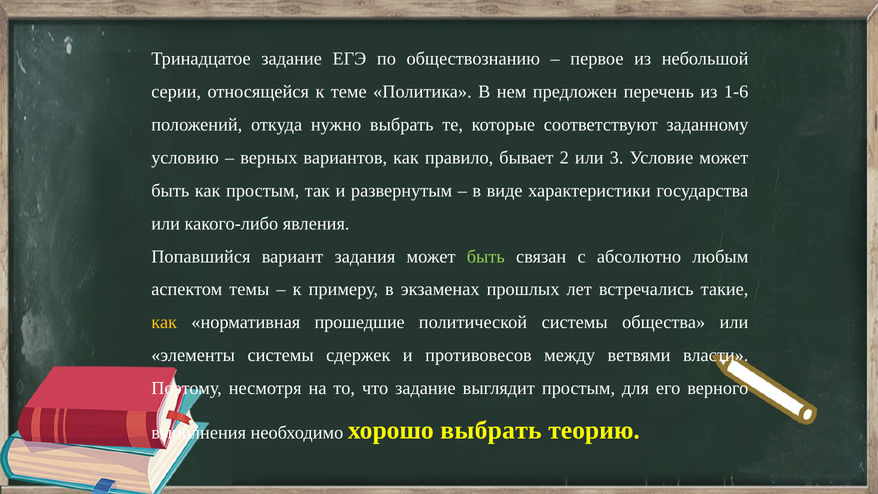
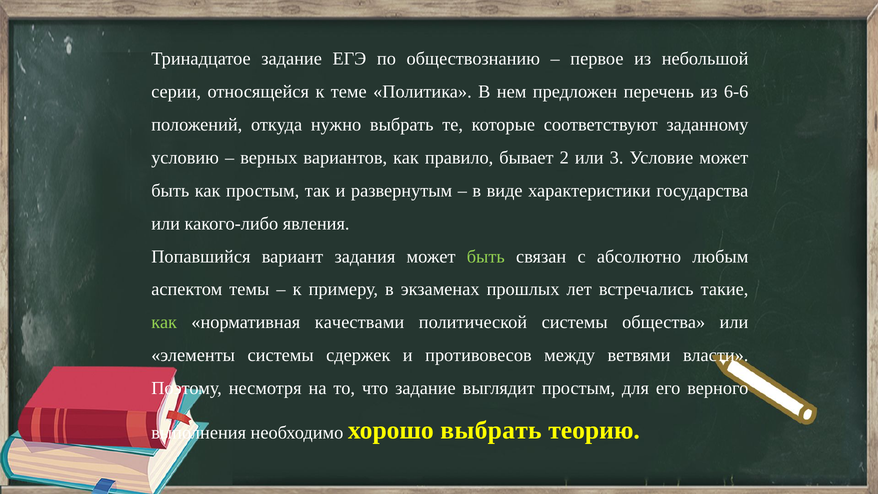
1-6: 1-6 -> 6-6 (736, 92)
как colour: yellow -> light green (164, 322)
прошедшие: прошедшие -> качествами (360, 322)
